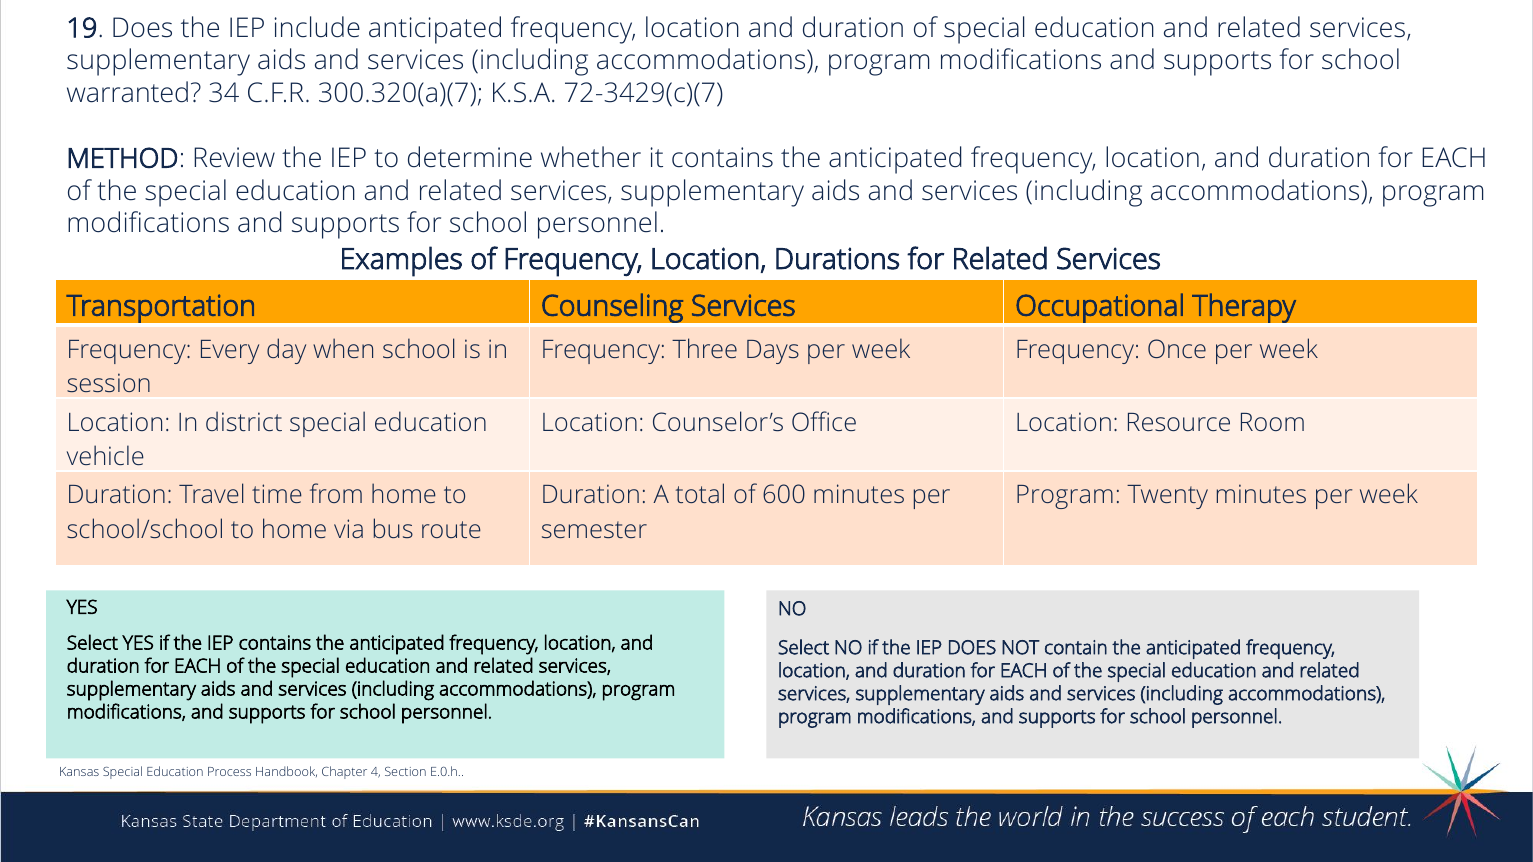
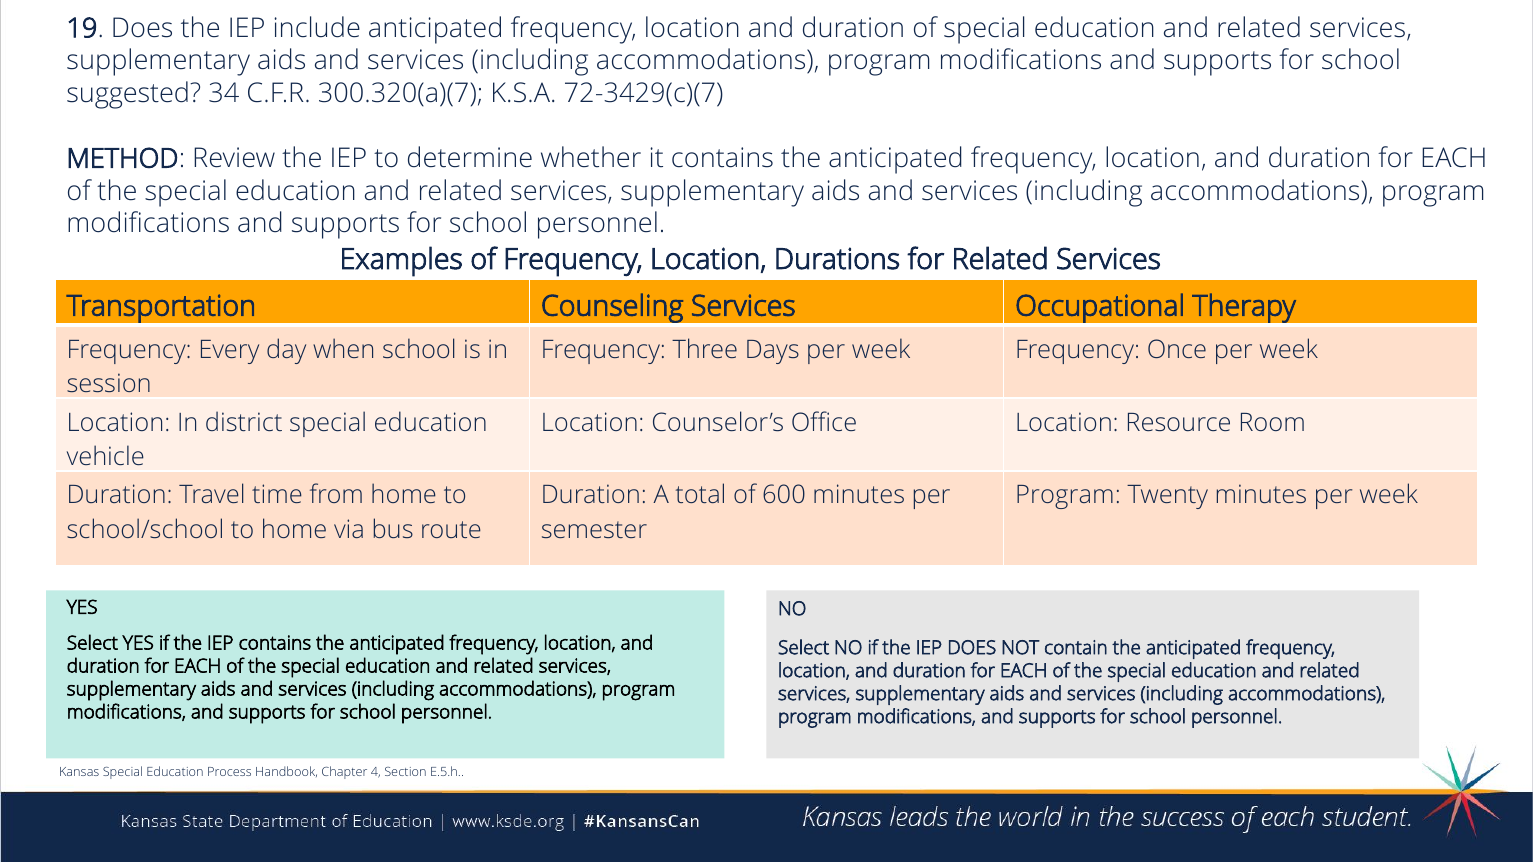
warranted: warranted -> suggested (134, 94)
E.0.h: E.0.h -> E.5.h (447, 773)
